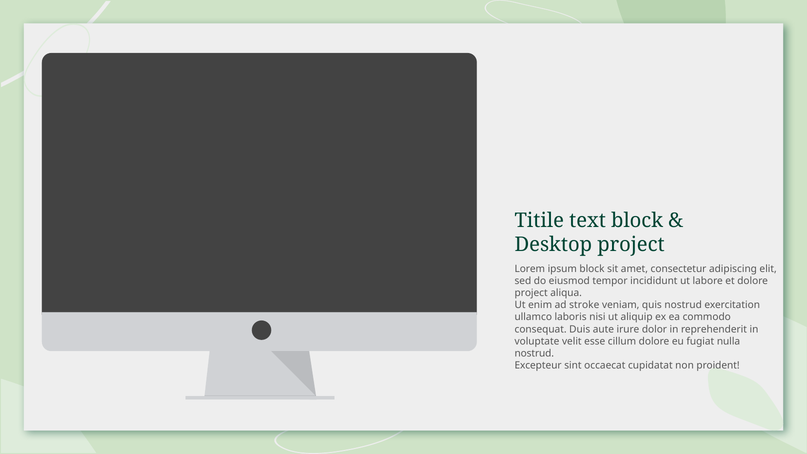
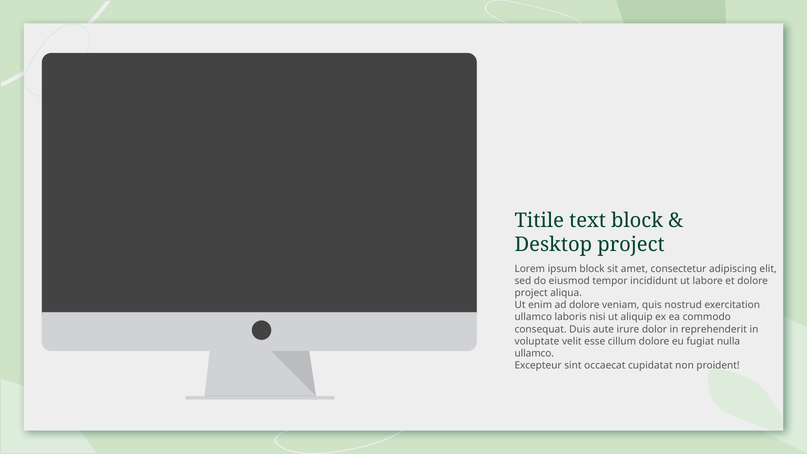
ad stroke: stroke -> dolore (584, 305)
nostrud: nostrud -> ullamco (534, 353)
